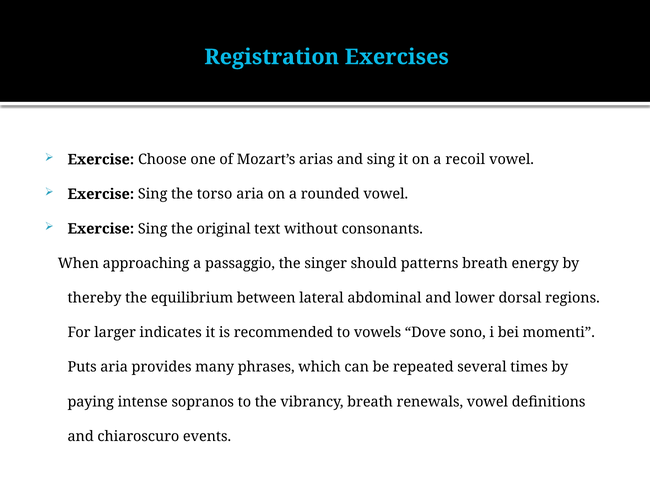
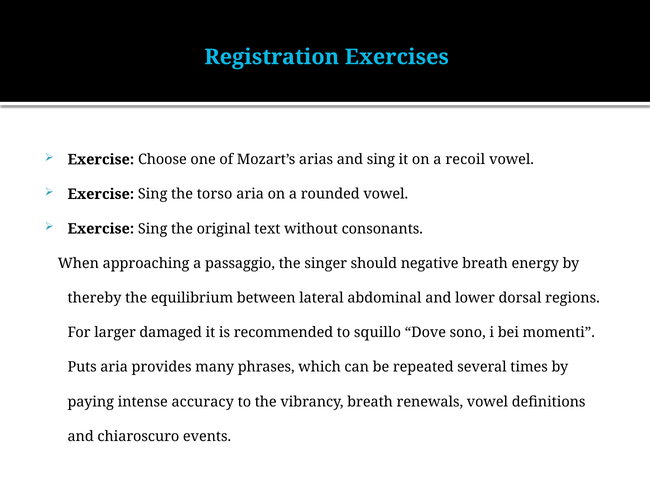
patterns: patterns -> negative (430, 264)
indicates: indicates -> damaged (171, 333)
vowels: vowels -> squillo (377, 333)
sopranos: sopranos -> accuracy (203, 402)
